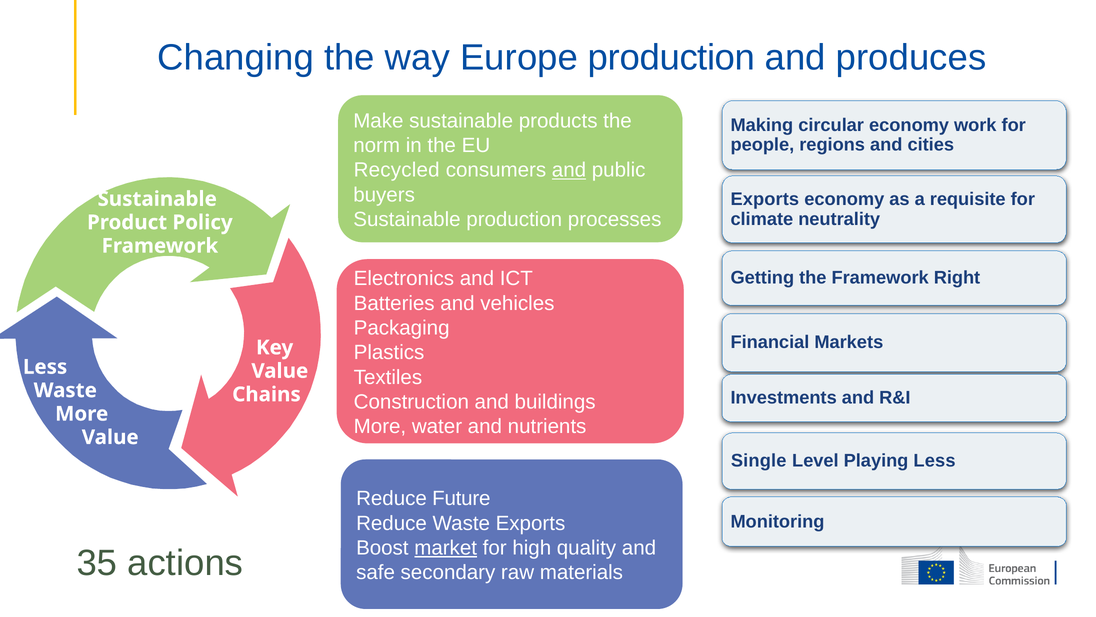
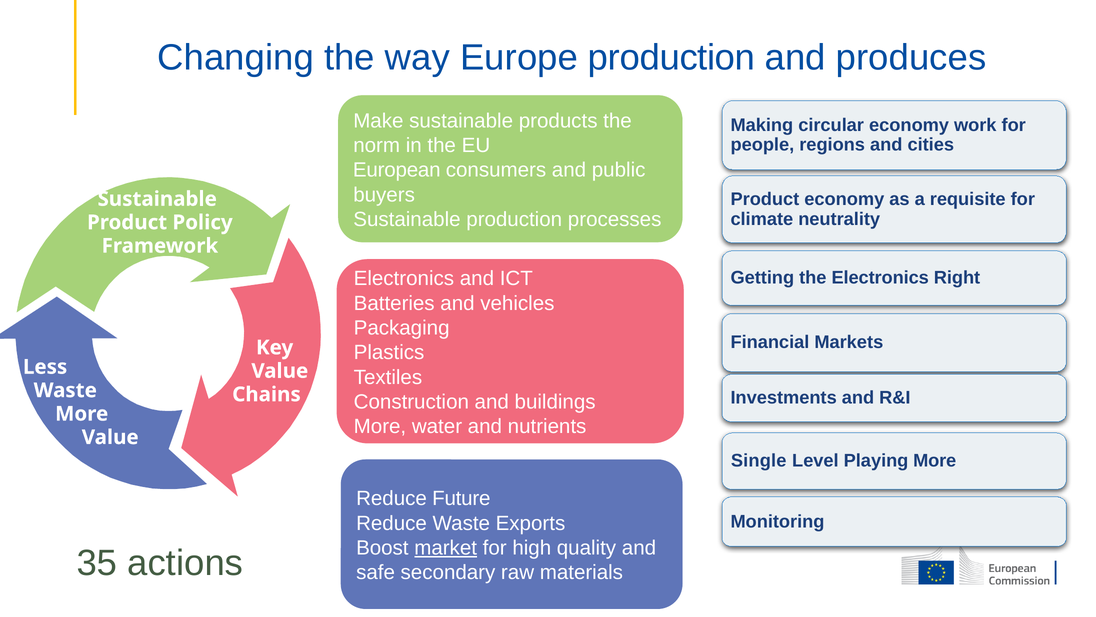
Recycled: Recycled -> European (397, 170)
and underline: present -> none (569, 170)
Exports: Exports -> Product (765, 199)
the Framework: Framework -> Electronics (880, 278)
Playing Less: Less -> More (935, 461)
